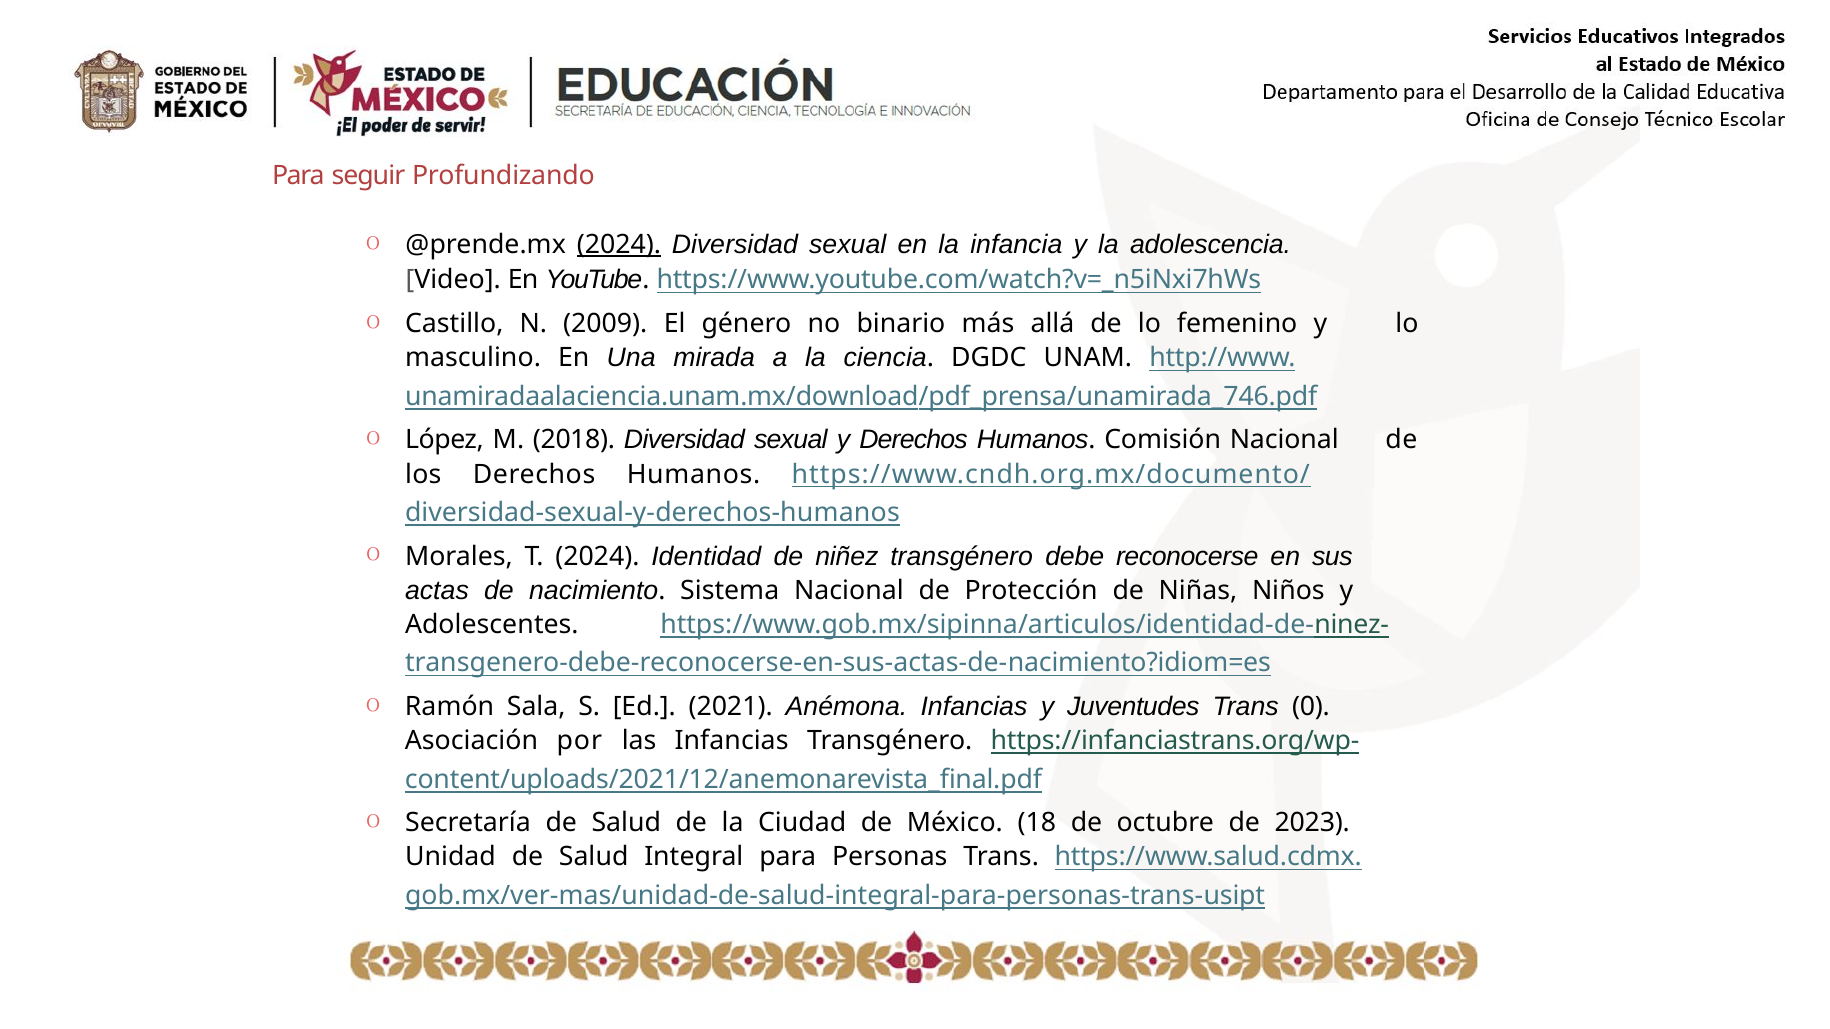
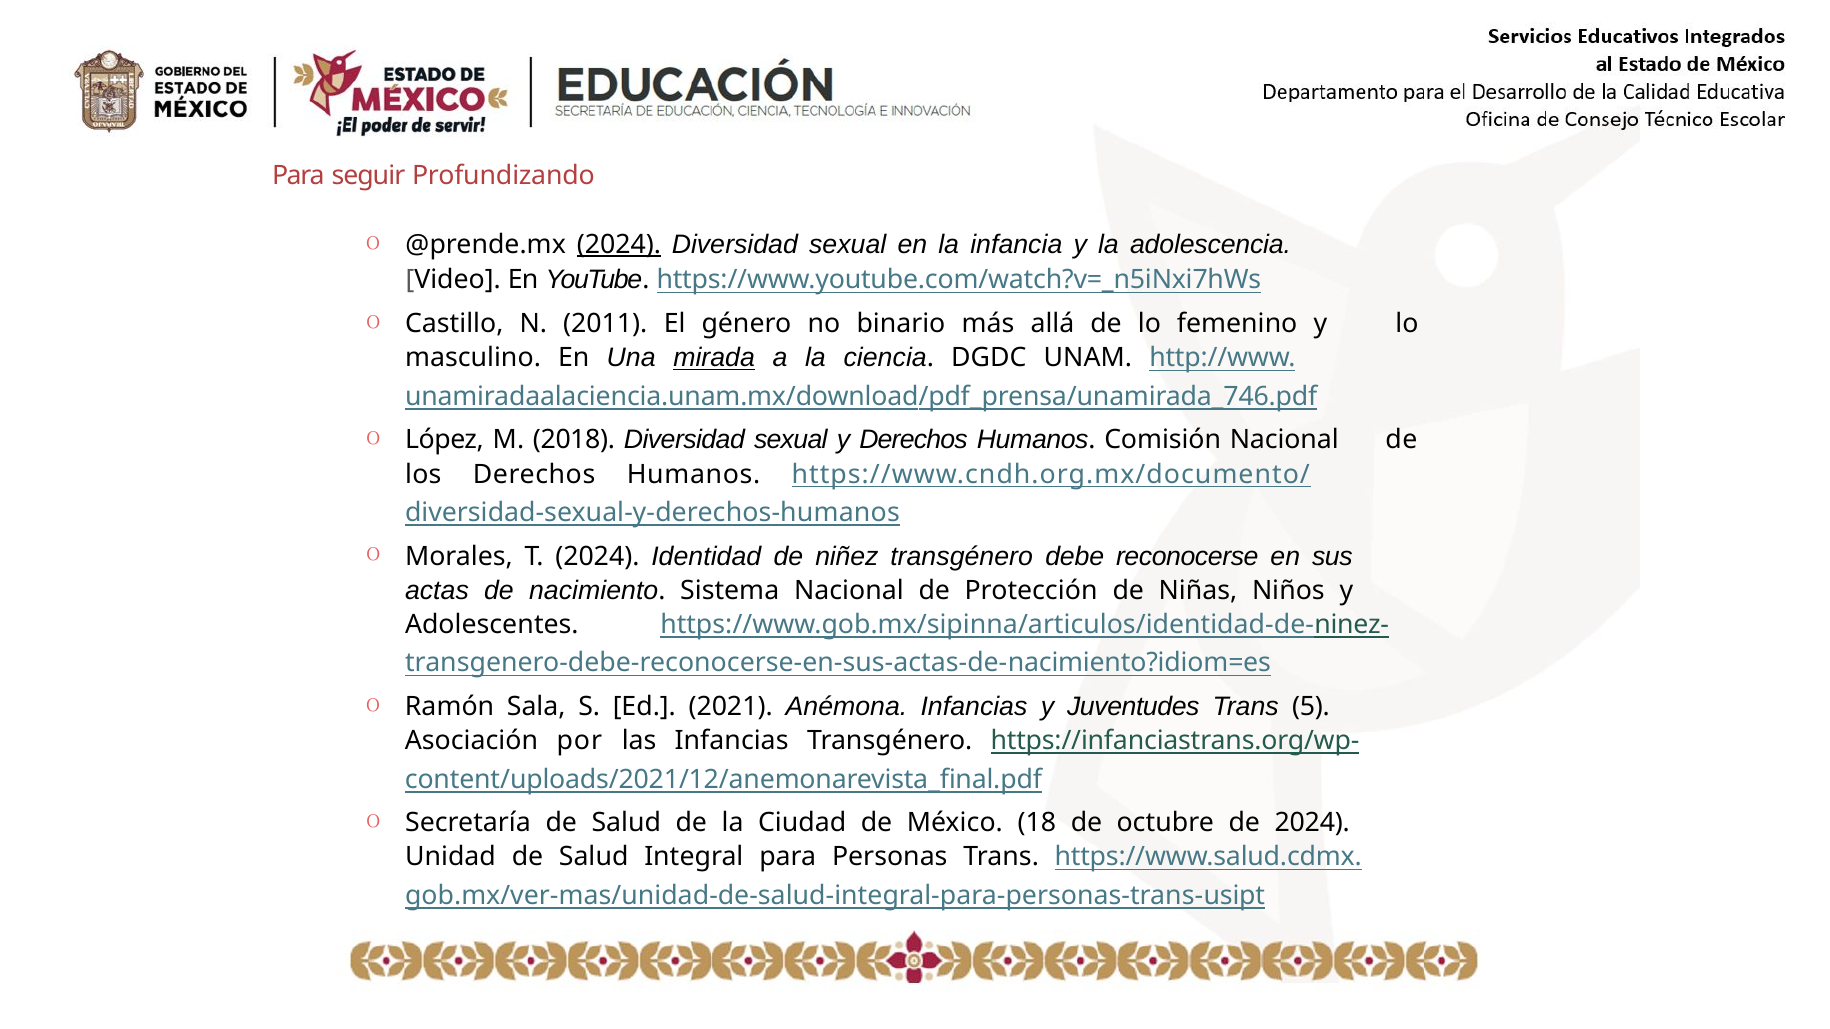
2009: 2009 -> 2011 (605, 324)
mirada underline: none -> present (714, 358)
0: 0 -> 5 (1311, 707)
de 2023: 2023 -> 2024 (1312, 823)
